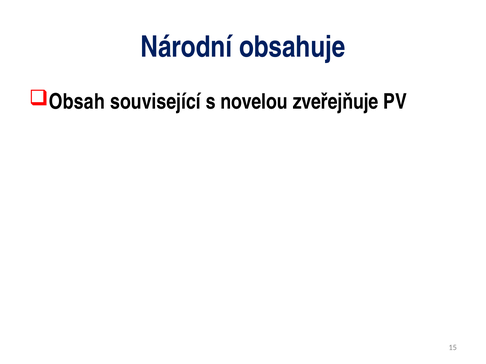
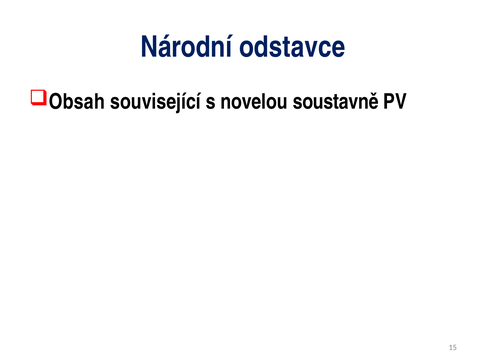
obsahuje: obsahuje -> odstavce (292, 47)
zveřejňuje: zveřejňuje -> soustavně (336, 102)
